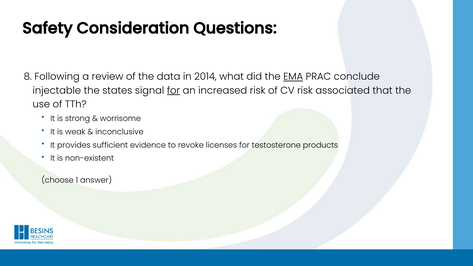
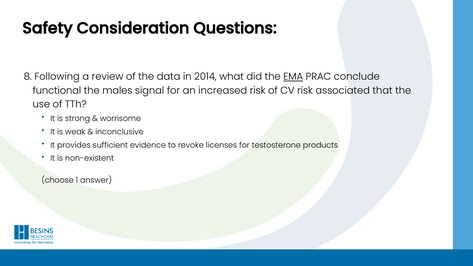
injectable: injectable -> functional (57, 90)
states: states -> males (117, 90)
for underline: present -> none (173, 90)
